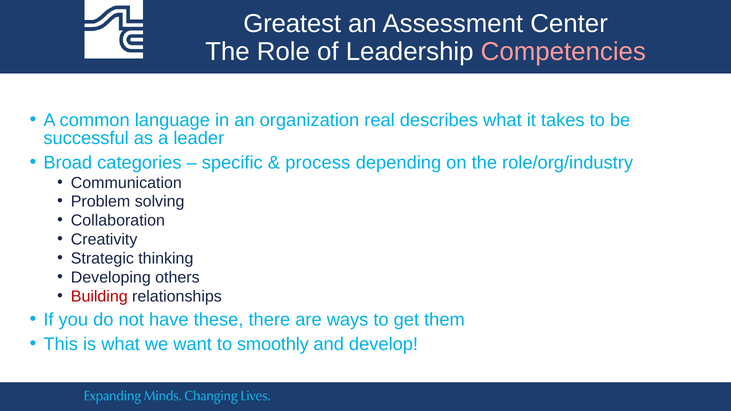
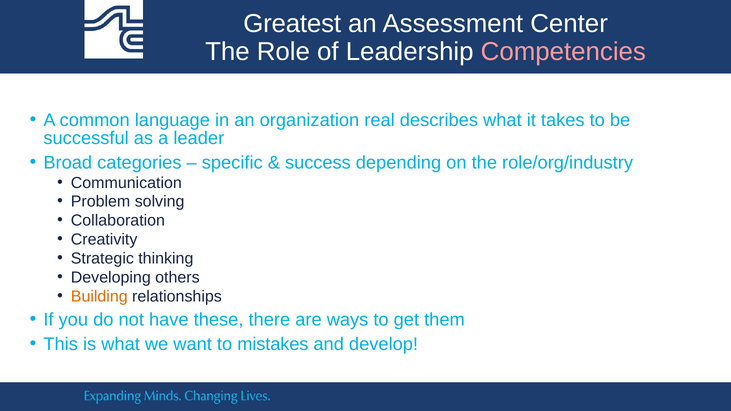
process: process -> success (318, 163)
Building colour: red -> orange (99, 297)
smoothly: smoothly -> mistakes (273, 345)
